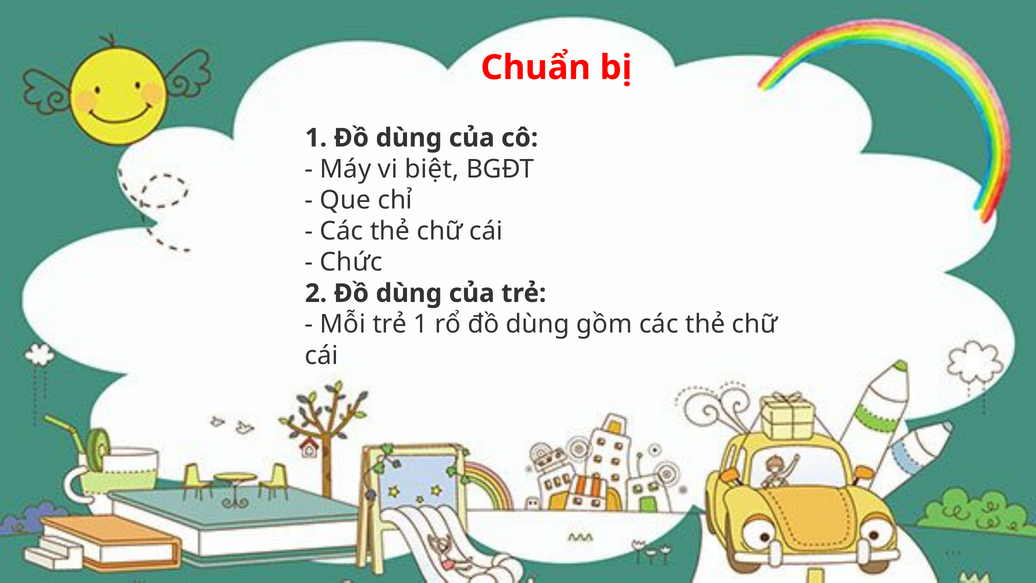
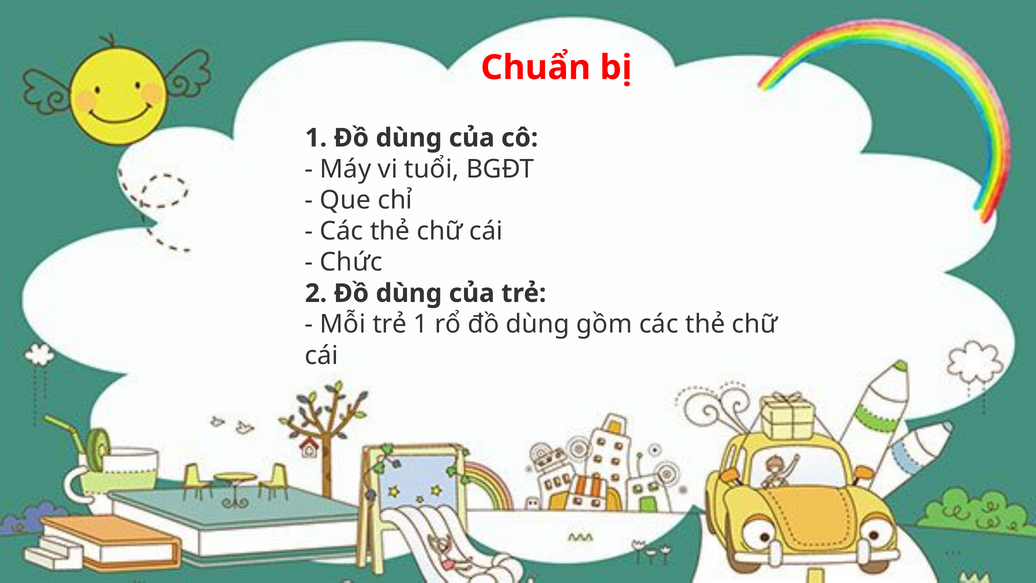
biệt: biệt -> tuổi (432, 169)
